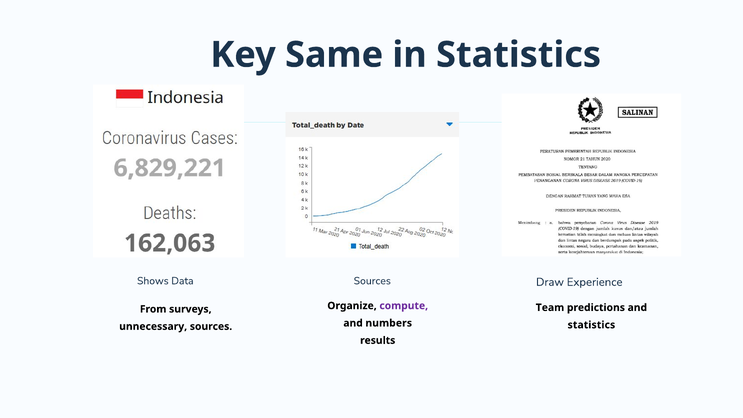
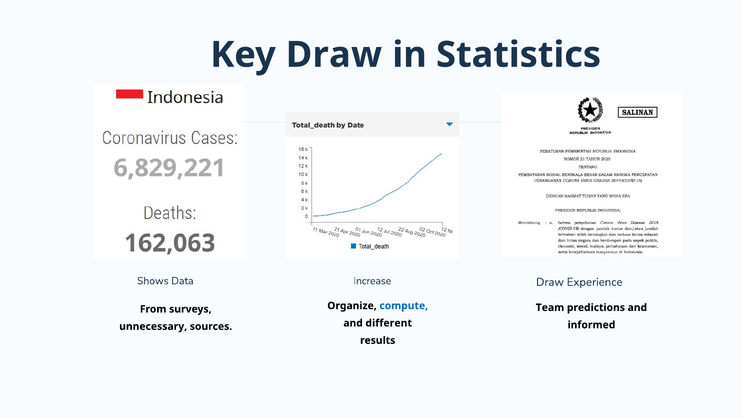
Key Same: Same -> Draw (334, 55)
Data Sources: Sources -> Increase (372, 281)
compute colour: purple -> blue (404, 306)
numbers: numbers -> different (389, 323)
statistics: statistics -> informed (591, 325)
